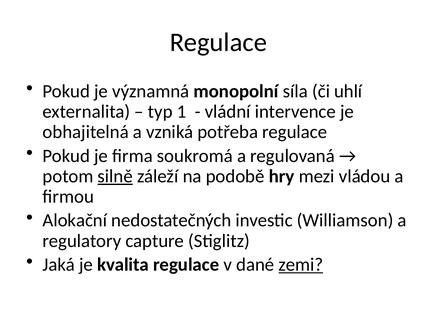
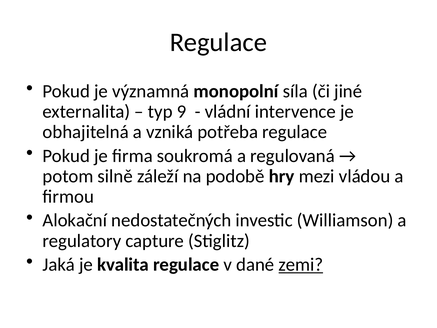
uhlí: uhlí -> jiné (348, 91)
1: 1 -> 9 (182, 112)
silně underline: present -> none (115, 176)
